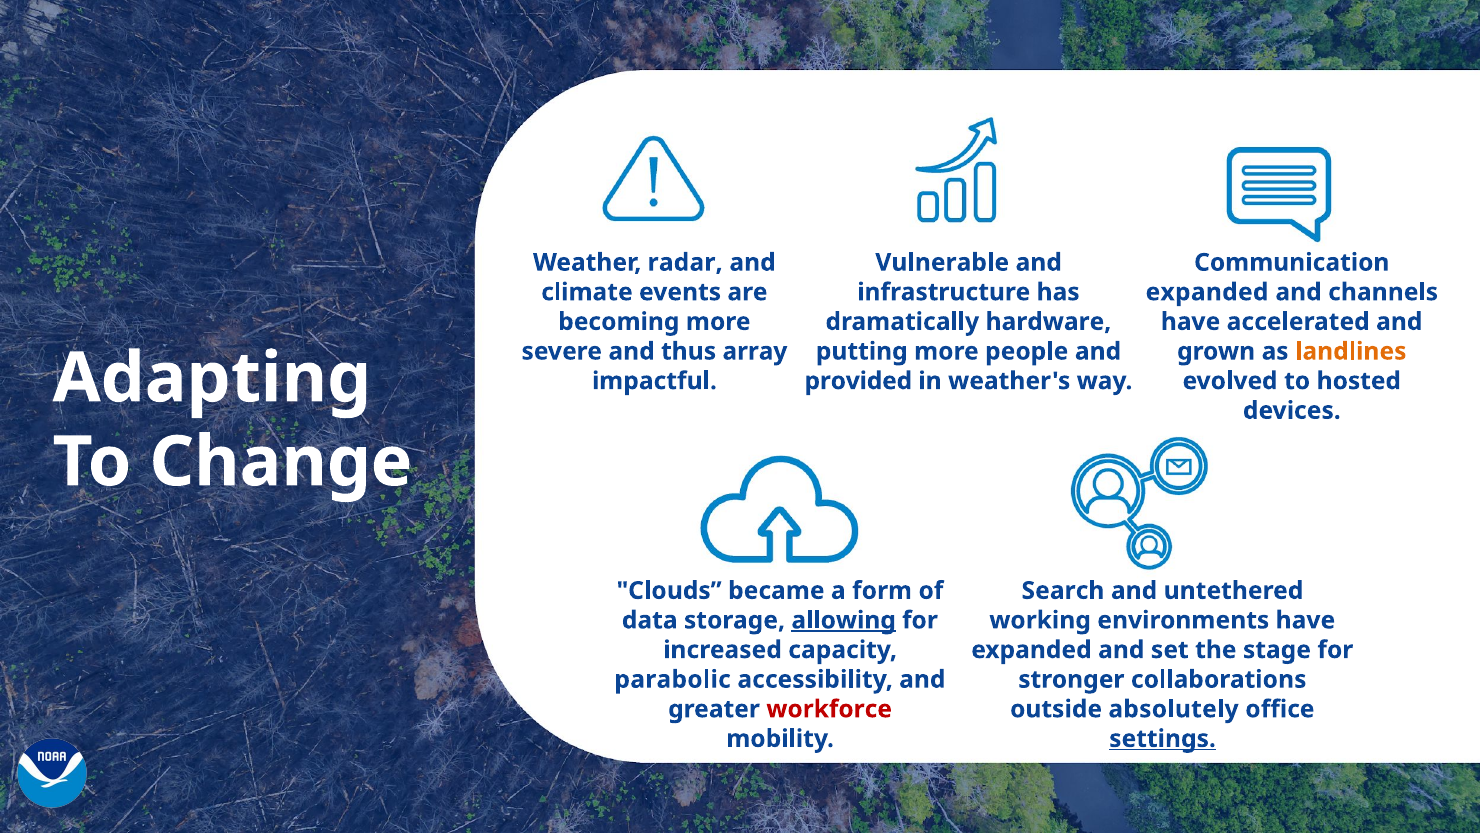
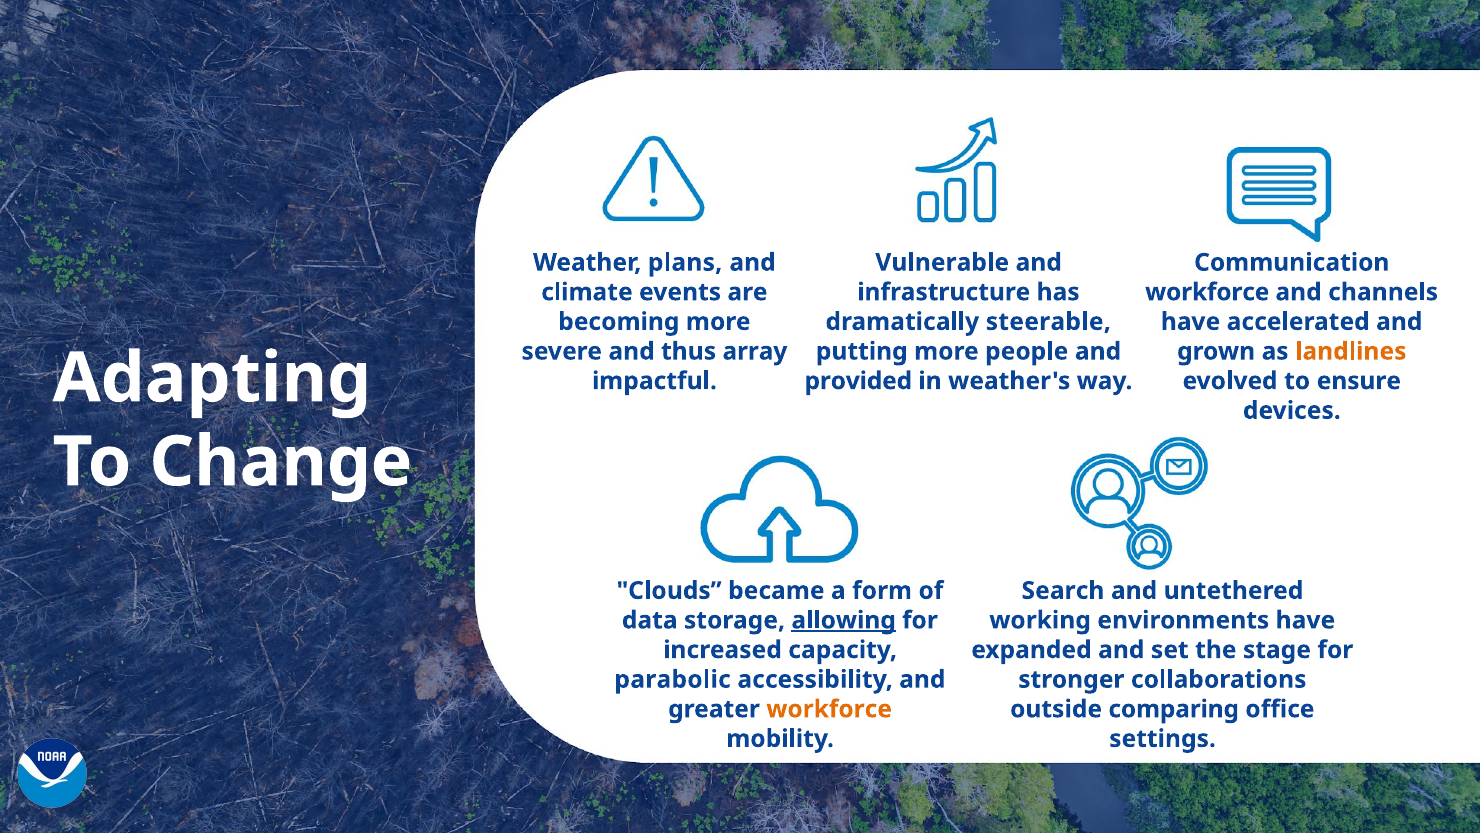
radar: radar -> plans (685, 262)
expanded: expanded -> workforce (1207, 292)
hardware: hardware -> steerable (1048, 322)
hosted: hosted -> ensure (1359, 381)
workforce colour: red -> orange (829, 709)
absolutely: absolutely -> comparing (1174, 709)
settings underline: present -> none (1162, 738)
